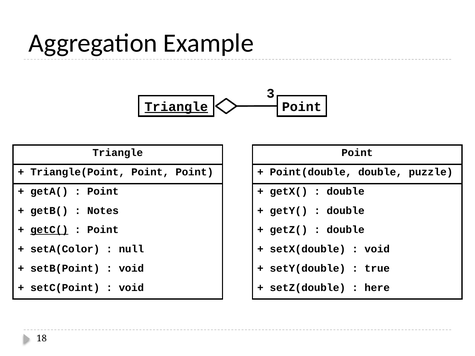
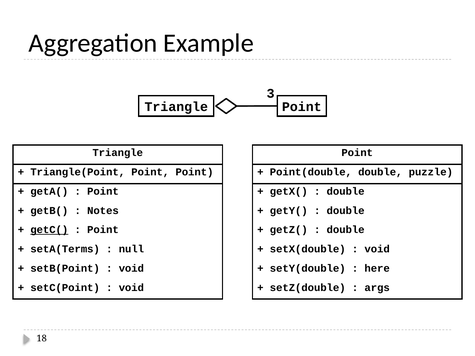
Triangle underline: present -> none (176, 107)
setA(Color: setA(Color -> setA(Terms (65, 249)
true: true -> here (377, 268)
here: here -> args (377, 288)
